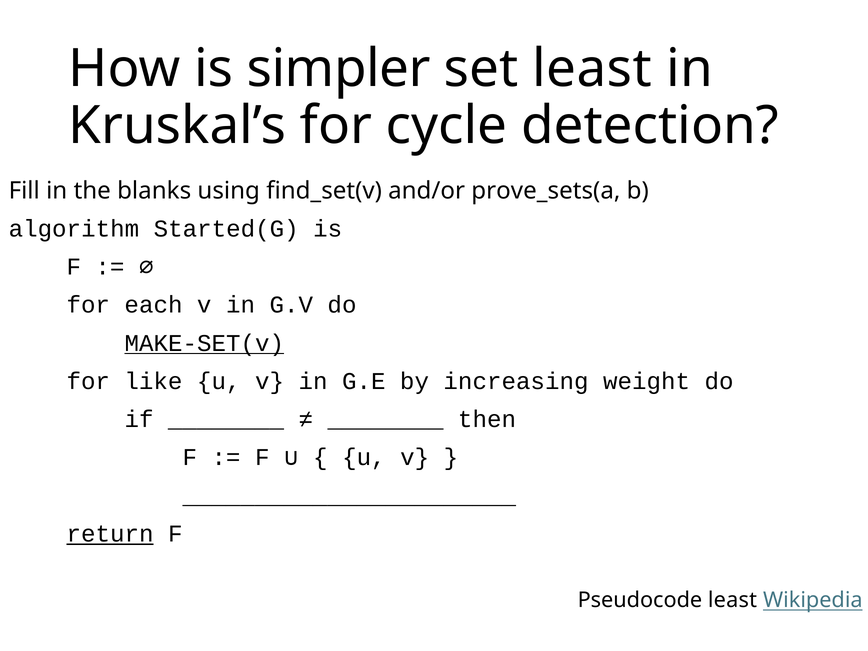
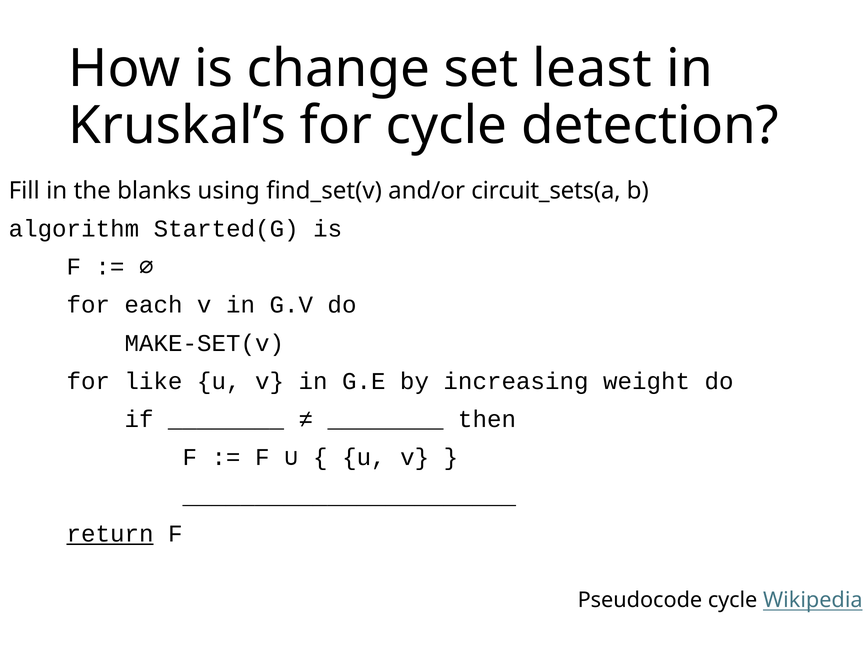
simpler: simpler -> change (338, 69)
prove_sets(a: prove_sets(a -> circuit_sets(a (546, 191)
MAKE-SET(v underline: present -> none (204, 343)
Pseudocode least: least -> cycle (733, 600)
